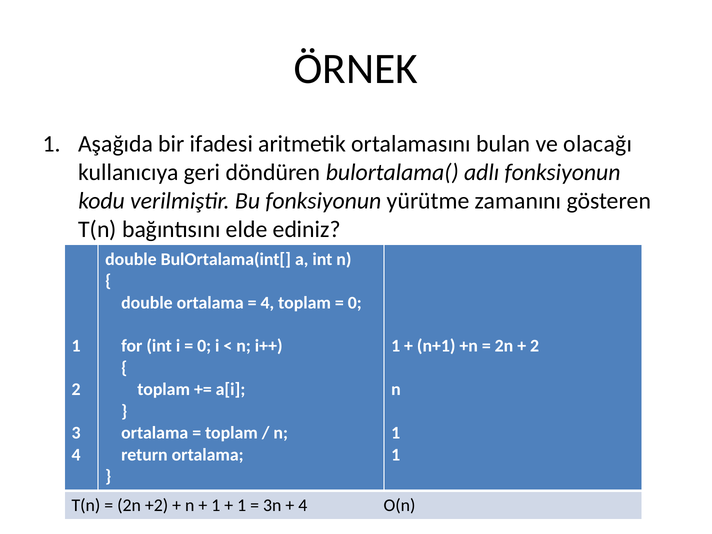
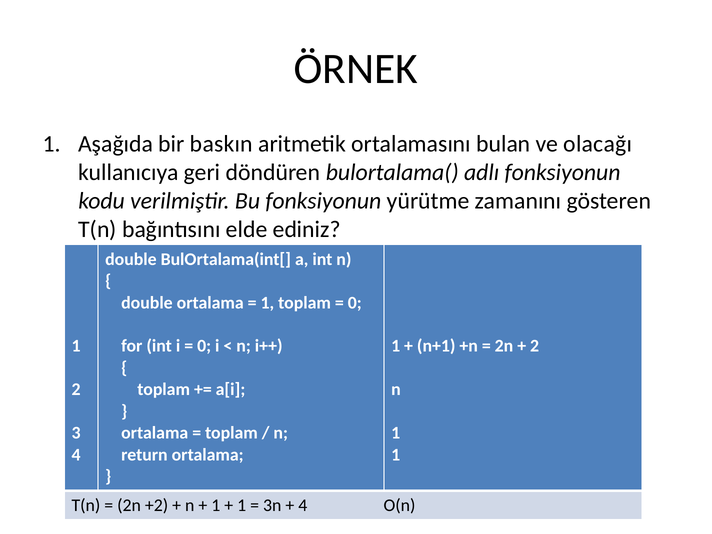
ifadesi: ifadesi -> baskın (221, 144)
4: 4 -> 1 (267, 303)
